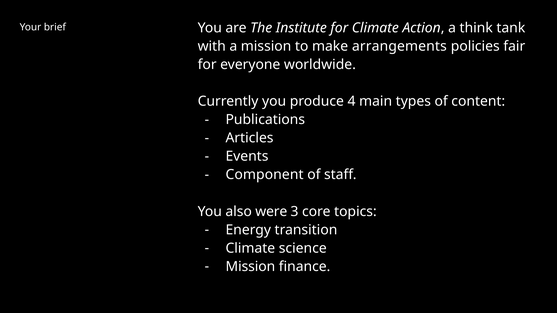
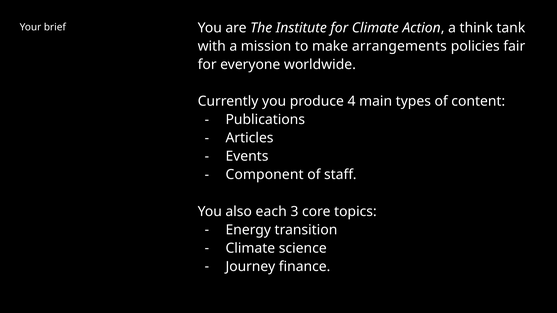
were: were -> each (271, 212)
Mission: Mission -> Journey (250, 267)
